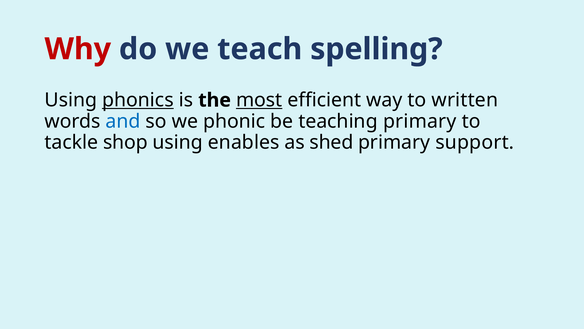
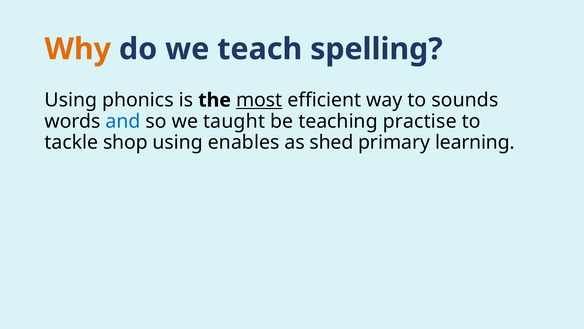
Why colour: red -> orange (78, 49)
phonics underline: present -> none (138, 100)
written: written -> sounds (465, 100)
phonic: phonic -> taught (234, 121)
teaching primary: primary -> practise (420, 121)
support: support -> learning (475, 142)
